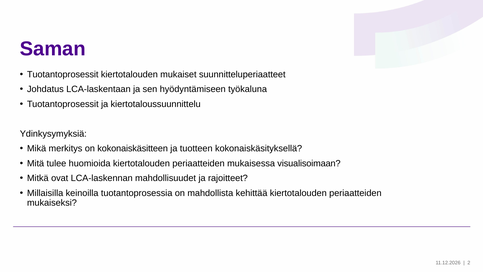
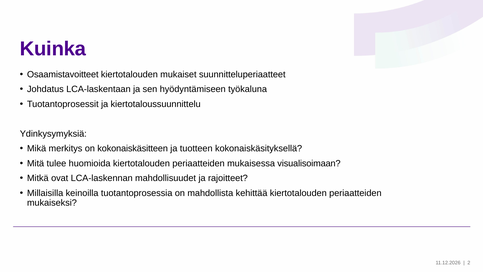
Saman: Saman -> Kuinka (53, 49)
Tuotantoprosessit: Tuotantoprosessit -> Osaamistavoitteet (63, 74)
